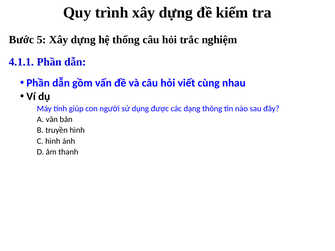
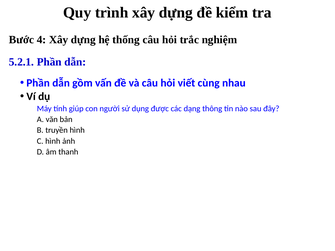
5: 5 -> 4 (42, 40)
4.1.1: 4.1.1 -> 5.2.1 (21, 62)
